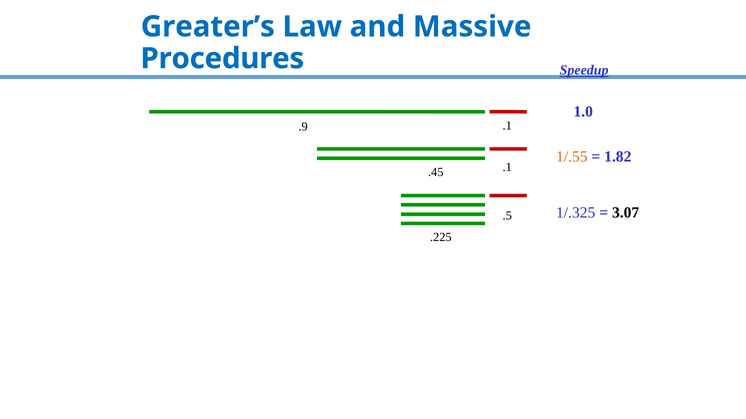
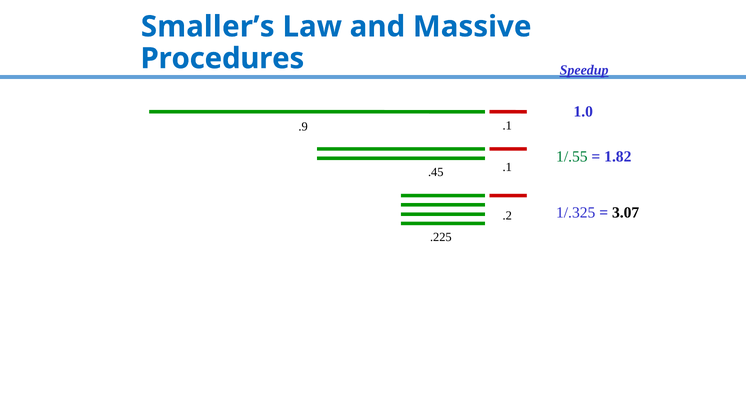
Greater’s: Greater’s -> Smaller’s (208, 27)
1/.55 colour: orange -> green (572, 157)
.5: .5 -> .2 (507, 216)
